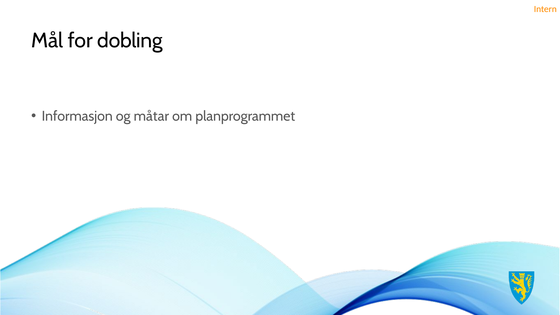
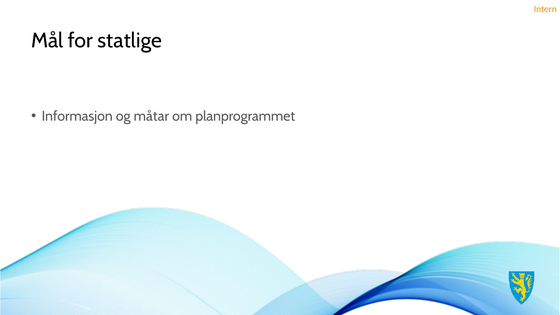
dobling: dobling -> statlige (130, 41)
